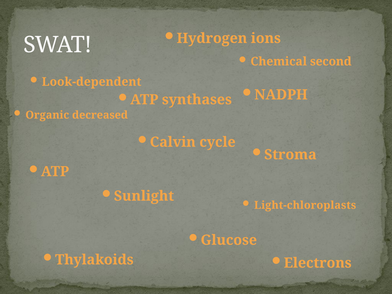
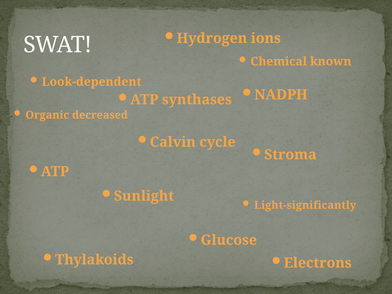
second: second -> known (331, 61)
Light-chloroplasts: Light-chloroplasts -> Light-significantly (305, 205)
